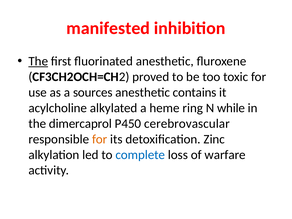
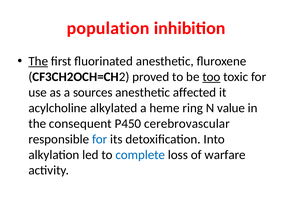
manifested: manifested -> population (108, 28)
too underline: none -> present (211, 77)
contains: contains -> affected (195, 92)
while: while -> value (231, 108)
dimercaprol: dimercaprol -> consequent (80, 124)
for colour: orange -> blue (100, 139)
Zinc: Zinc -> Into (214, 139)
